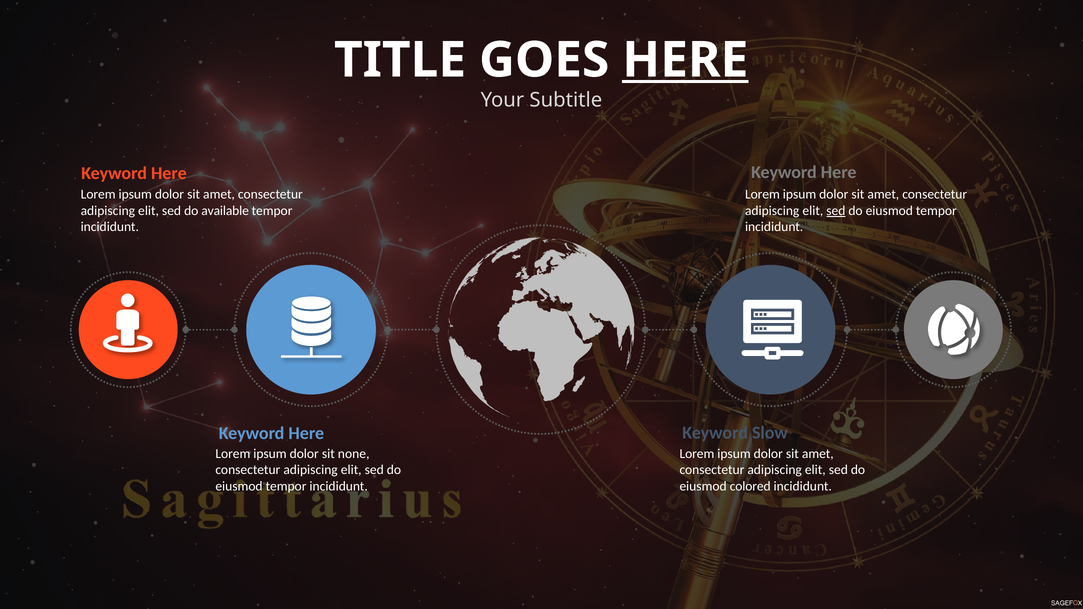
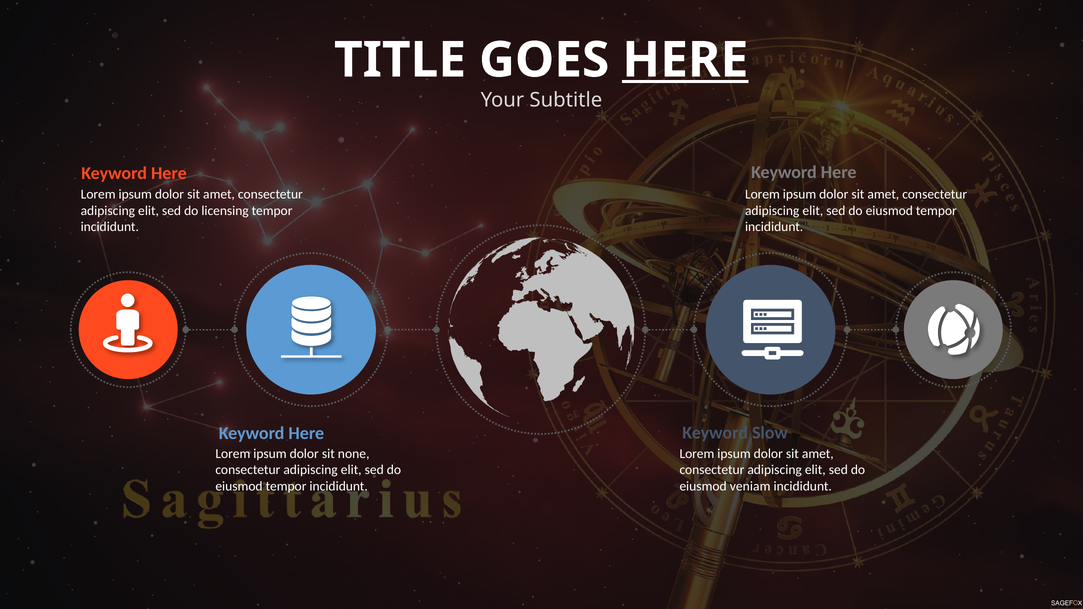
available: available -> licensing (225, 211)
sed underline: present -> none (836, 211)
colored: colored -> veniam (750, 486)
